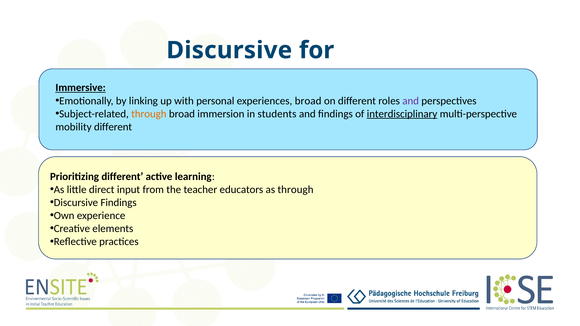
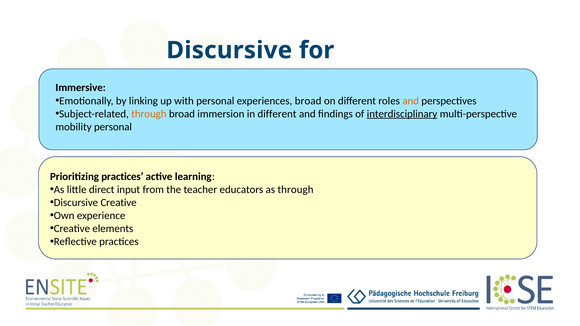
Immersive underline: present -> none (81, 88)
and colour: purple -> orange (411, 101)
in students: students -> different (277, 114)
mobility different: different -> personal (113, 127)
Prioritizing different: different -> practices (122, 177)
Discursive Findings: Findings -> Creative (119, 203)
